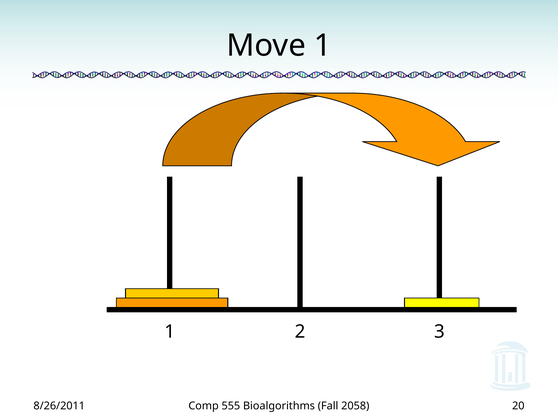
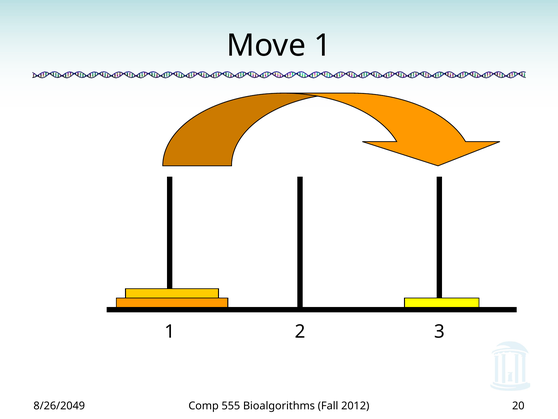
8/26/2011: 8/26/2011 -> 8/26/2049 (59, 405)
2058: 2058 -> 2012 (355, 405)
